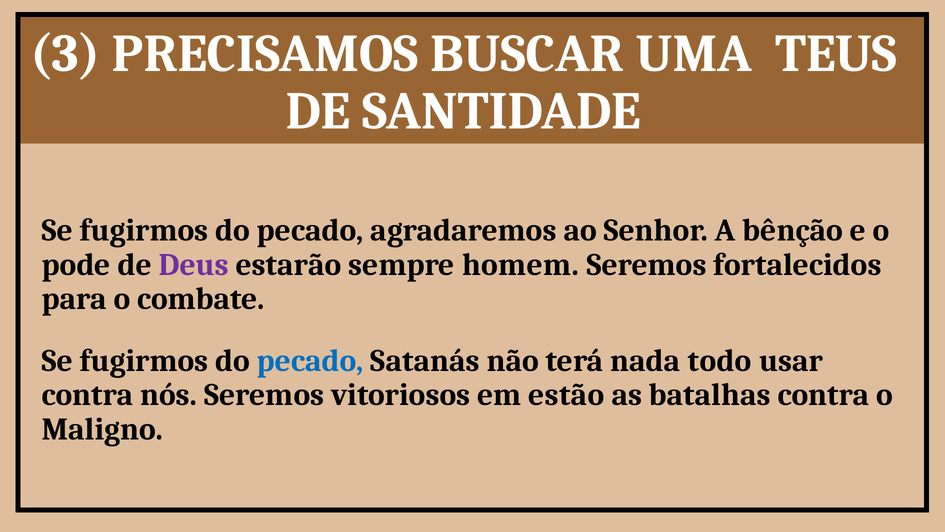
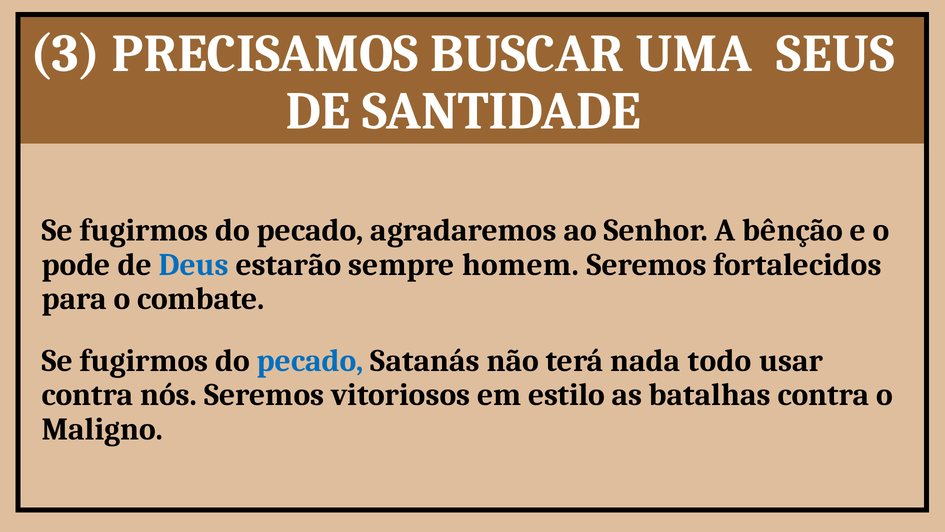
TEUS: TEUS -> SEUS (836, 54)
Deus colour: purple -> blue (194, 264)
estão: estão -> estilo (567, 395)
